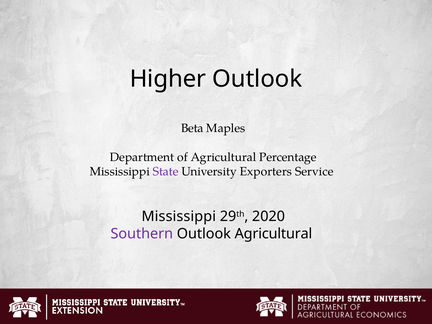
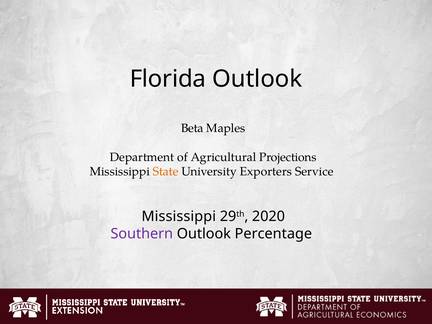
Higher: Higher -> Florida (168, 79)
Percentage: Percentage -> Projections (288, 157)
State colour: purple -> orange (166, 172)
Outlook Agricultural: Agricultural -> Percentage (273, 234)
